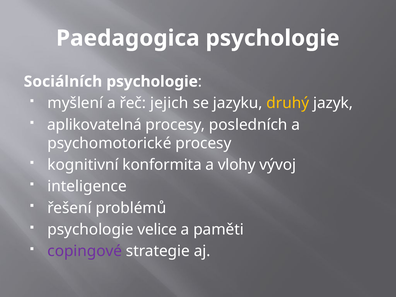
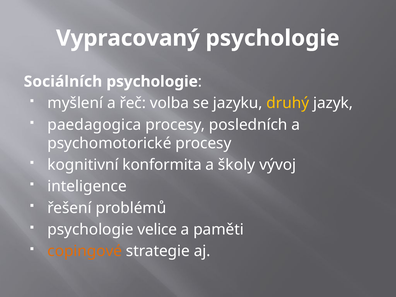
Paedagogica: Paedagogica -> Vypracovaný (128, 38)
jejich: jejich -> volba (169, 103)
aplikovatelná: aplikovatelná -> paedagogica (94, 125)
vlohy: vlohy -> školy (237, 165)
copingové colour: purple -> orange (85, 251)
